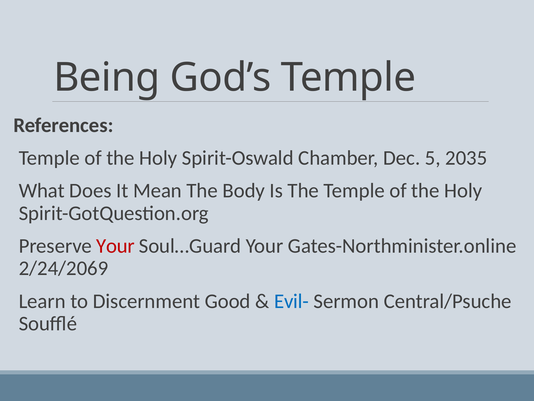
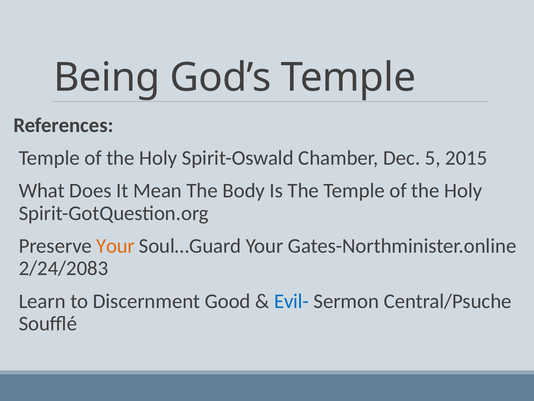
2035: 2035 -> 2015 (466, 158)
Your colour: red -> orange (115, 246)
2/24/2069: 2/24/2069 -> 2/24/2083 (63, 268)
